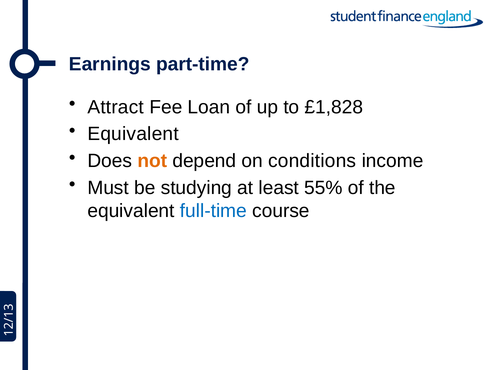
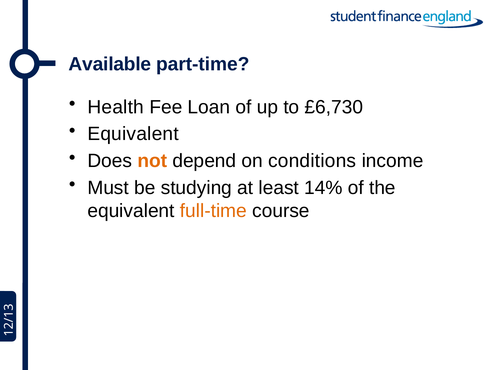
Earnings: Earnings -> Available (110, 64)
Attract: Attract -> Health (116, 107)
£1,828: £1,828 -> £6,730 (334, 107)
55%: 55% -> 14% (323, 188)
full-time colour: blue -> orange (213, 211)
